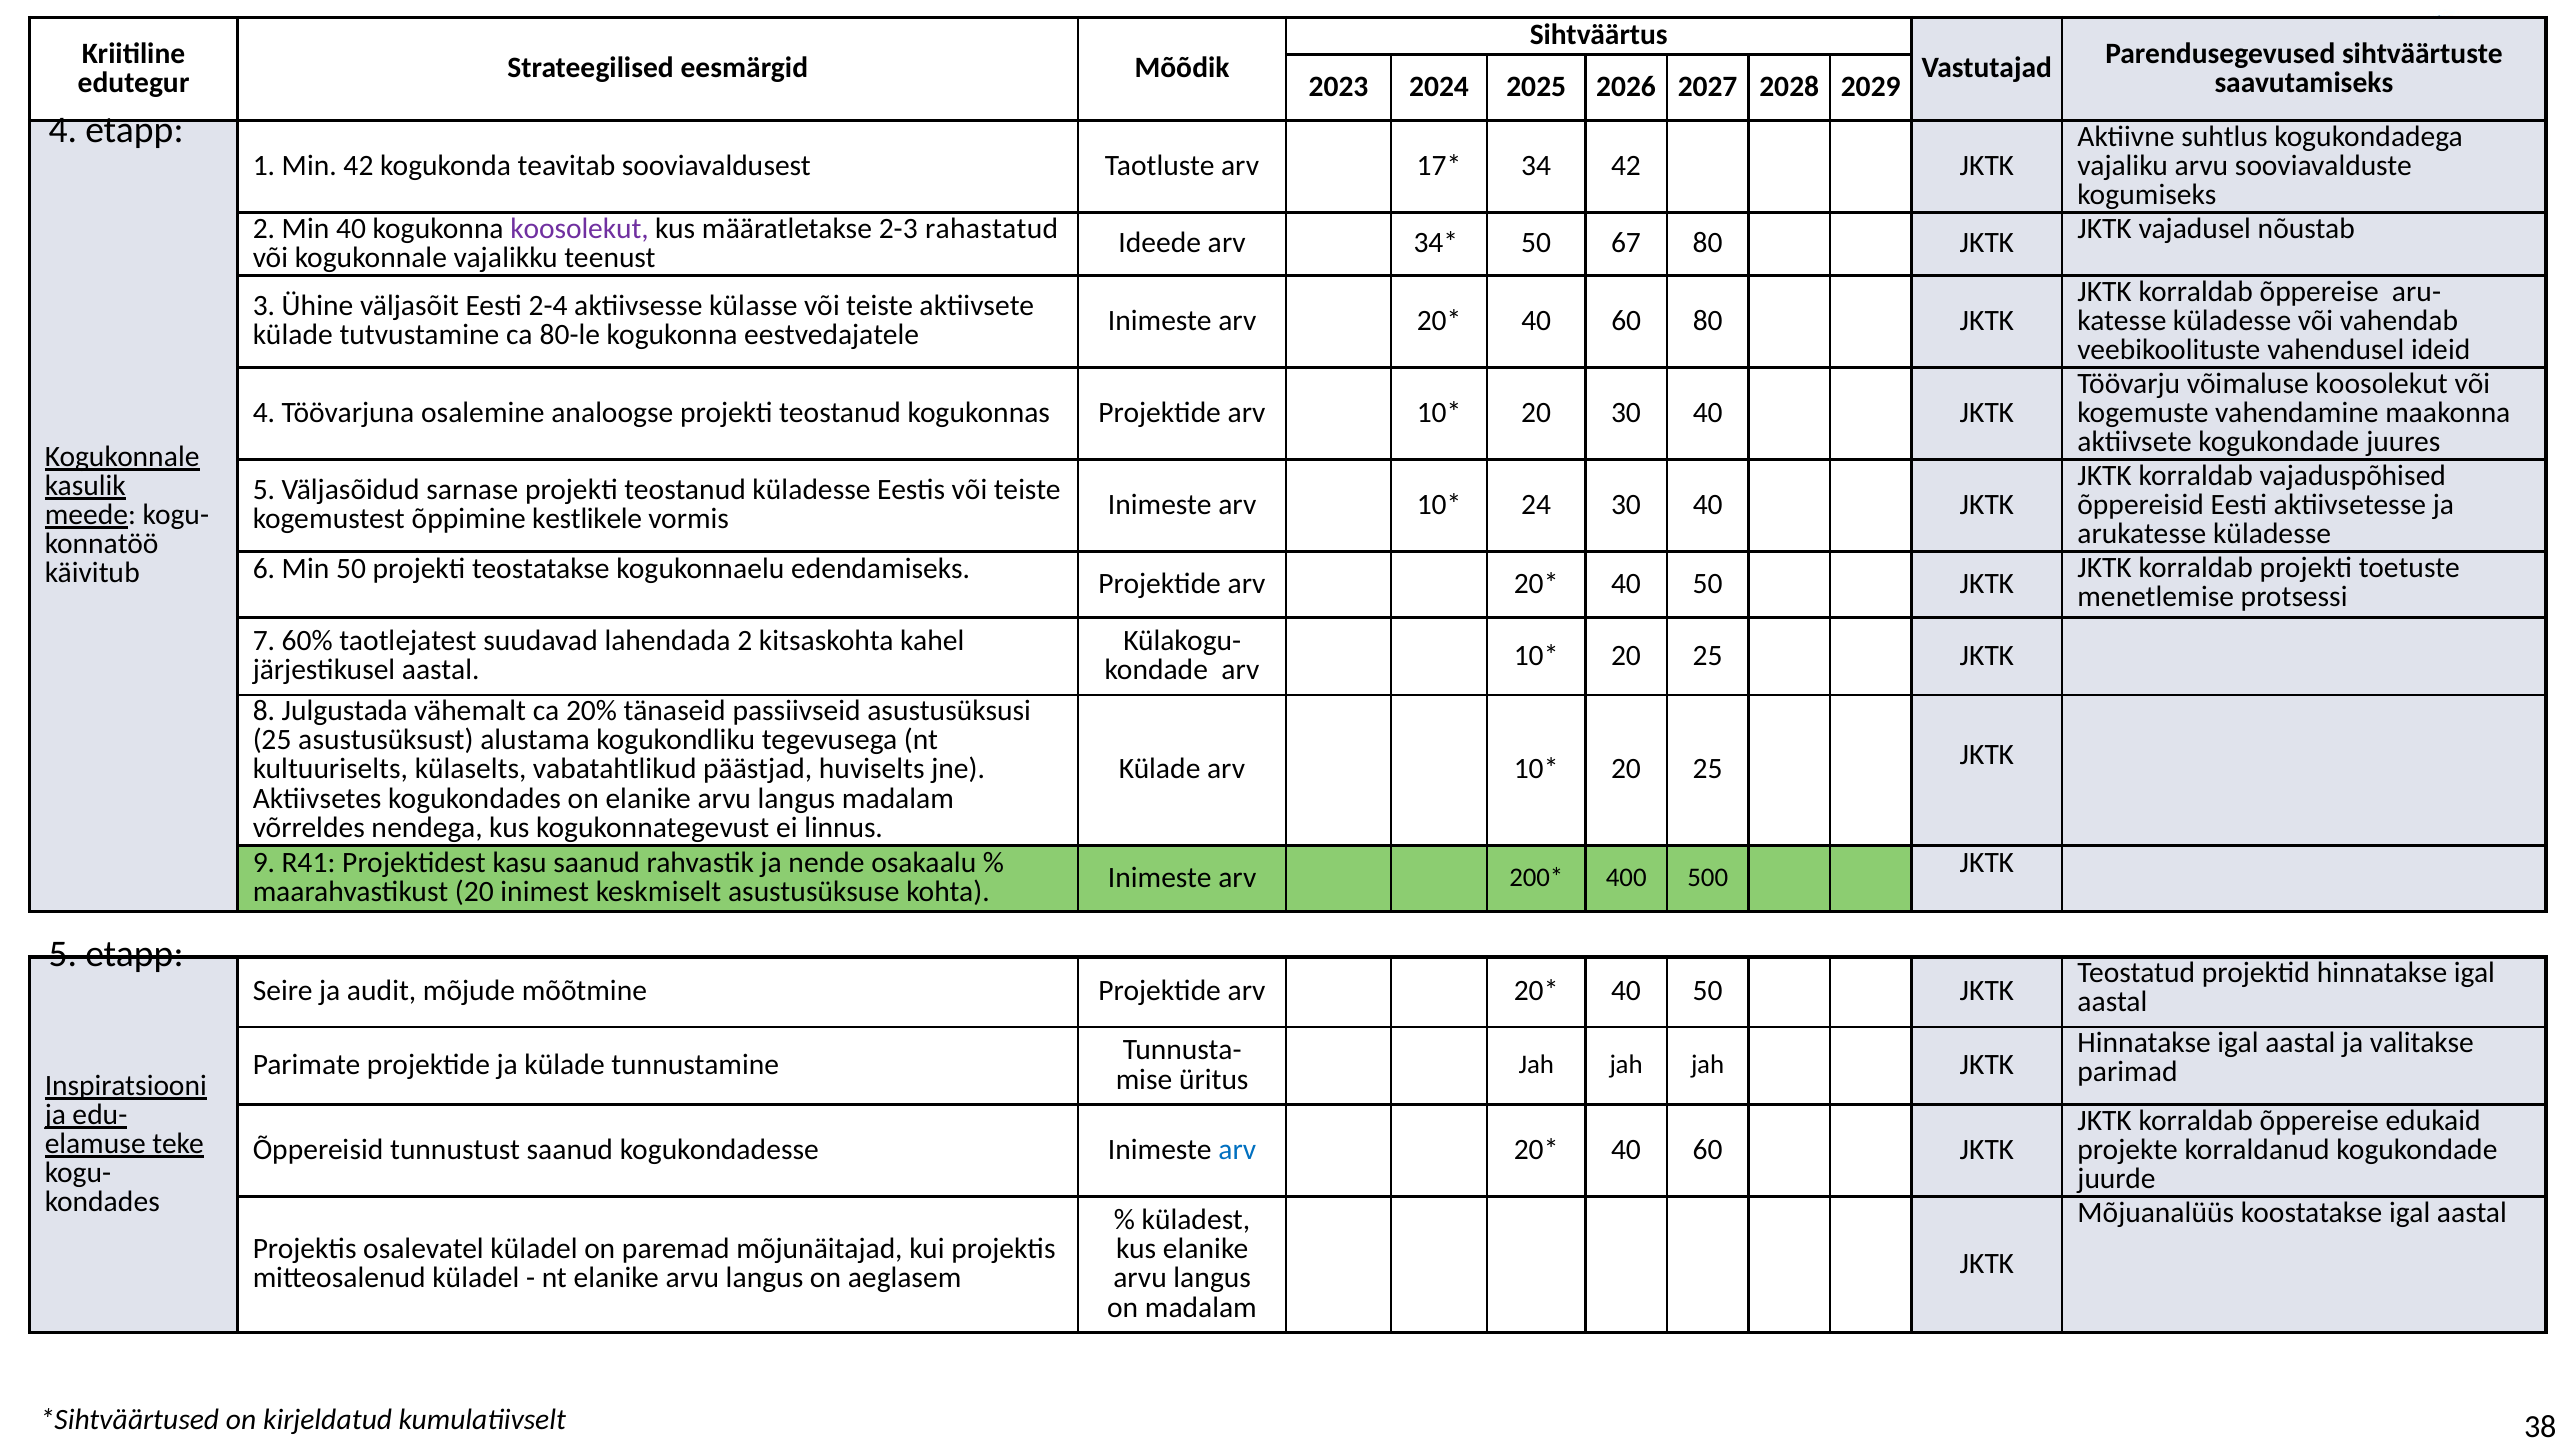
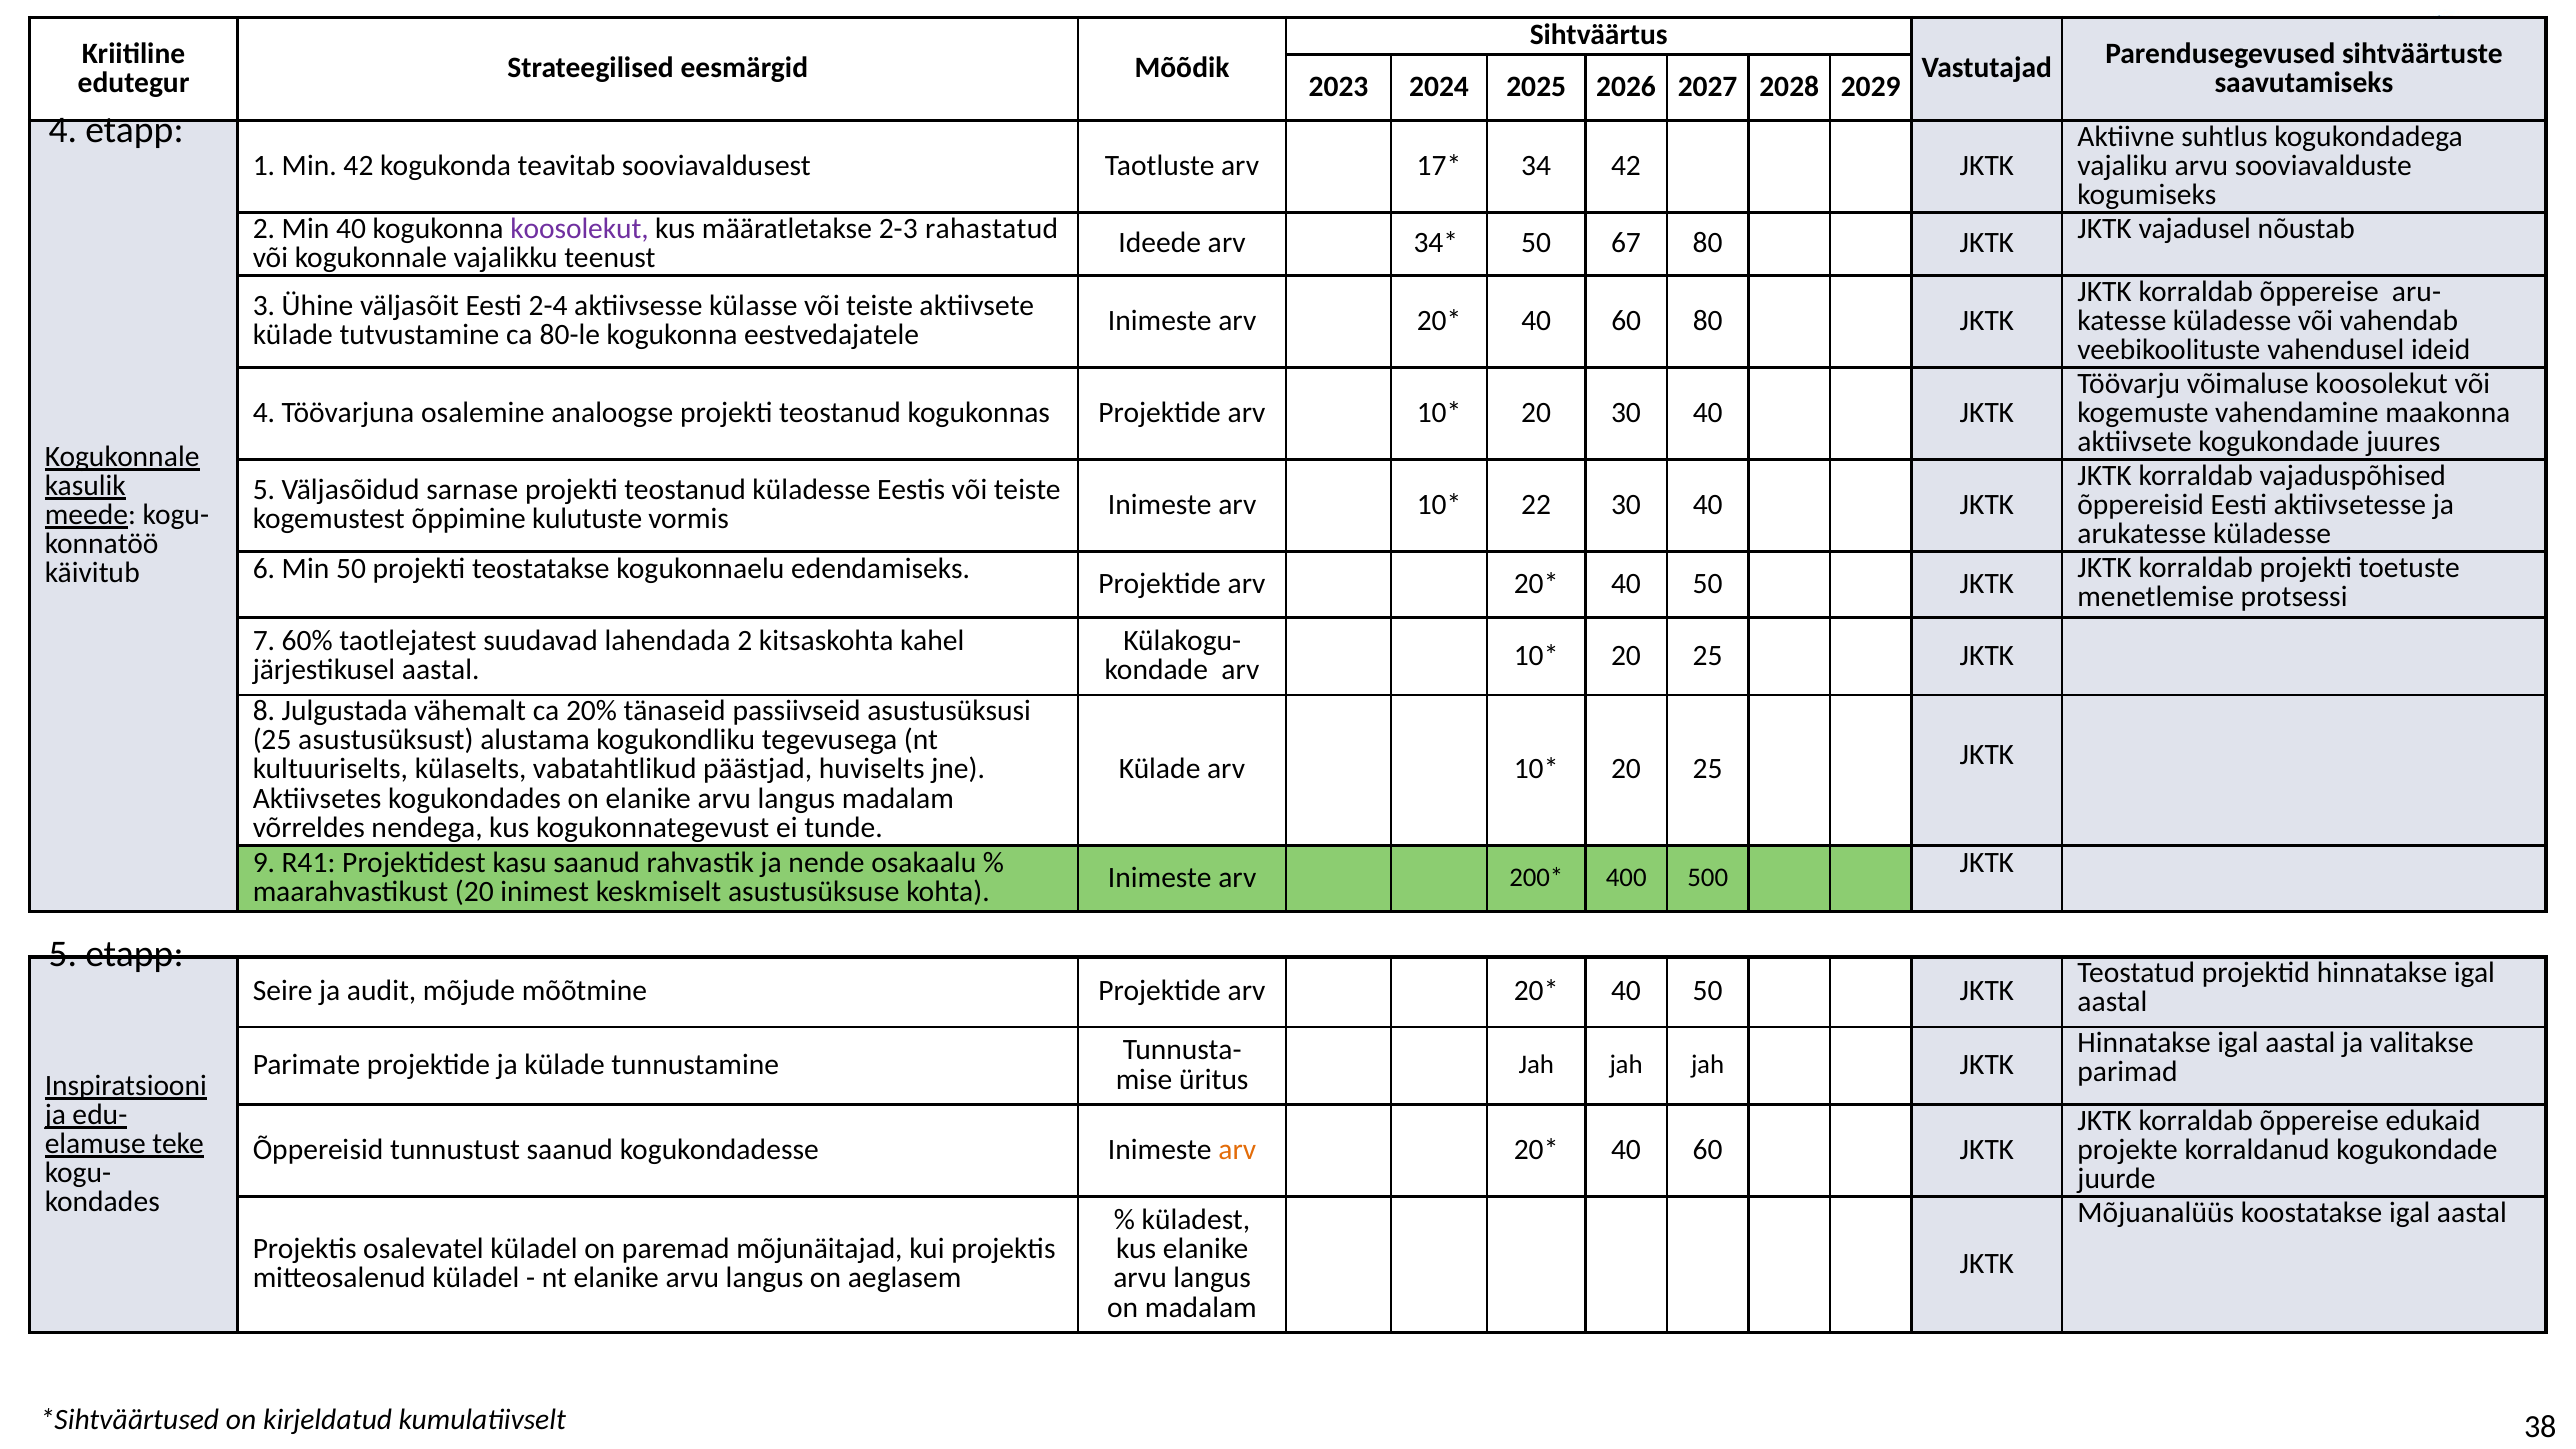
kestlikele: kestlikele -> kulutuste (587, 519)
24: 24 -> 22 (1536, 505)
linnus: linnus -> tunde (844, 827)
arv colour: blue -> orange (1237, 1150)
